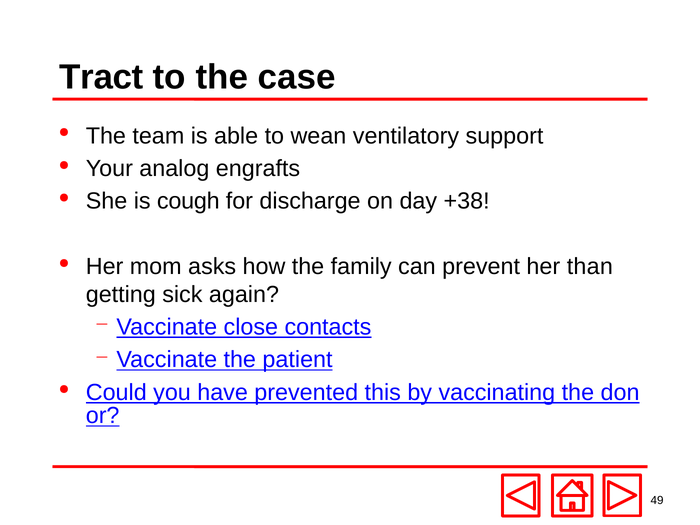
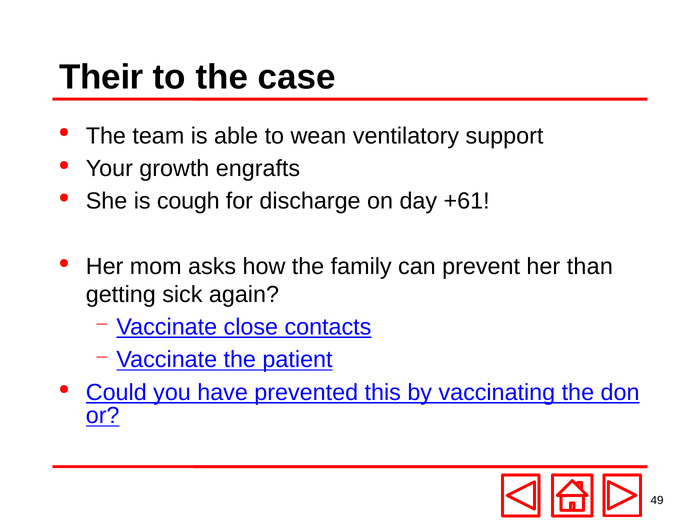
Tract: Tract -> Their (102, 77)
analog: analog -> growth (174, 168)
+38: +38 -> +61 (467, 201)
